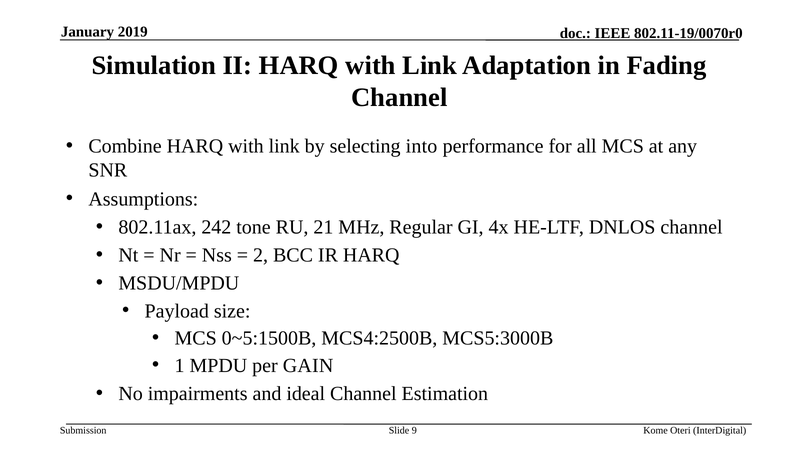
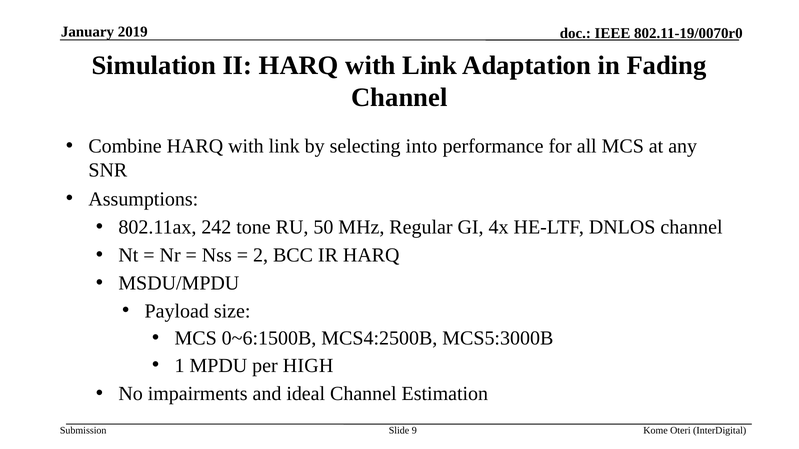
21: 21 -> 50 (323, 227)
0~5:1500B: 0~5:1500B -> 0~6:1500B (269, 339)
GAIN: GAIN -> HIGH (308, 366)
